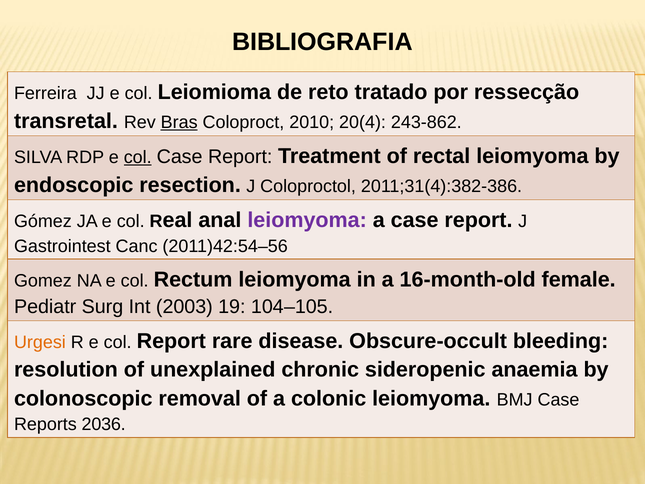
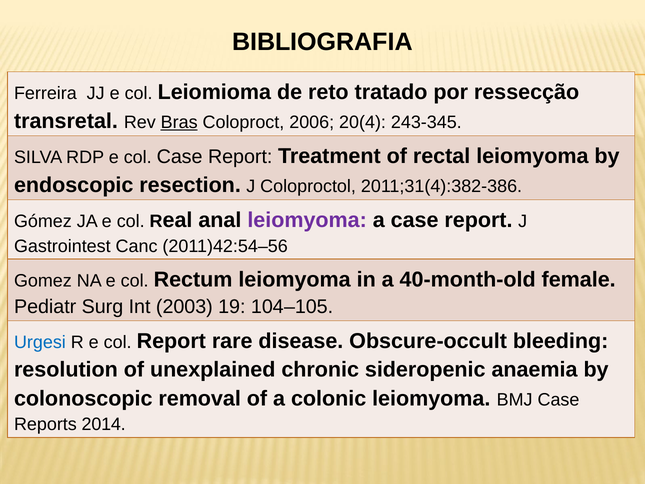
2010: 2010 -> 2006 (312, 122)
243-862: 243-862 -> 243-345 (426, 122)
col underline: present -> none (138, 157)
16-month-old: 16-month-old -> 40-month-old (468, 279)
Urgesi colour: orange -> blue (40, 342)
2036: 2036 -> 2014 (104, 424)
